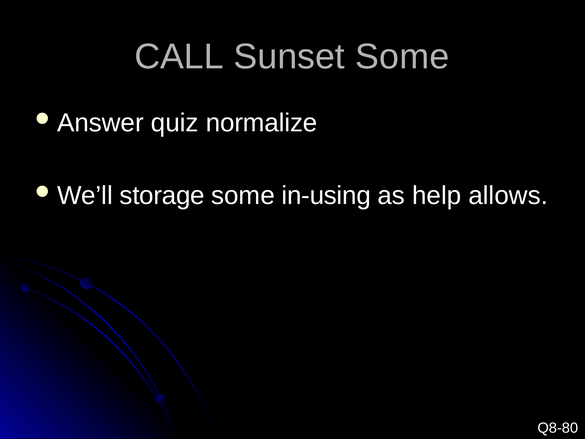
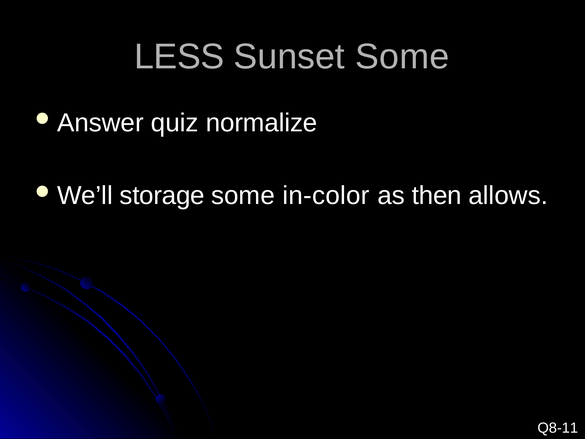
CALL: CALL -> LESS (179, 57)
in-using: in-using -> in-color (326, 196)
help: help -> then (437, 196)
Q8-80: Q8-80 -> Q8-11 (558, 428)
